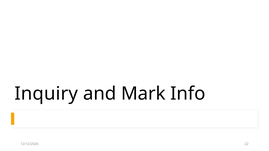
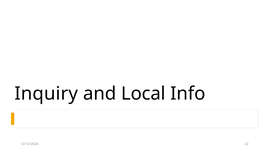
Mark: Mark -> Local (143, 94)
